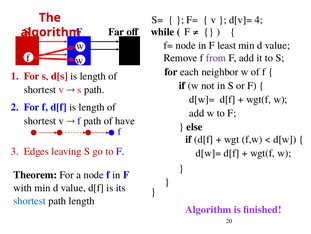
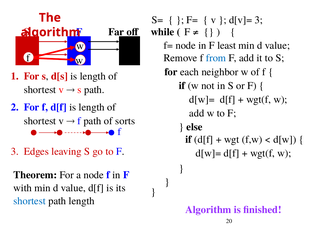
d[v]= 4: 4 -> 3 (259, 20)
from colour: purple -> blue (216, 58)
have: have -> sorts (125, 120)
